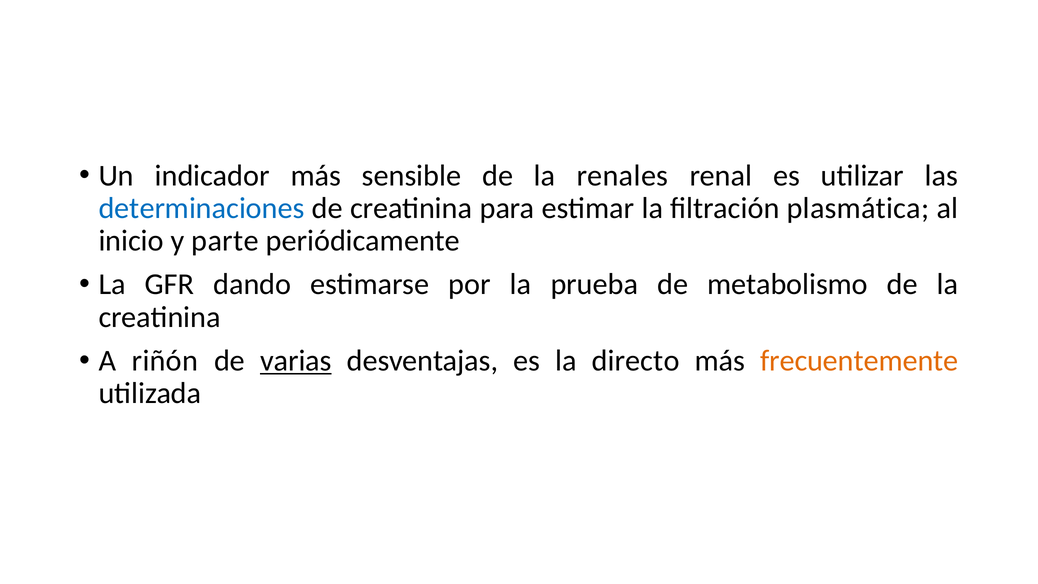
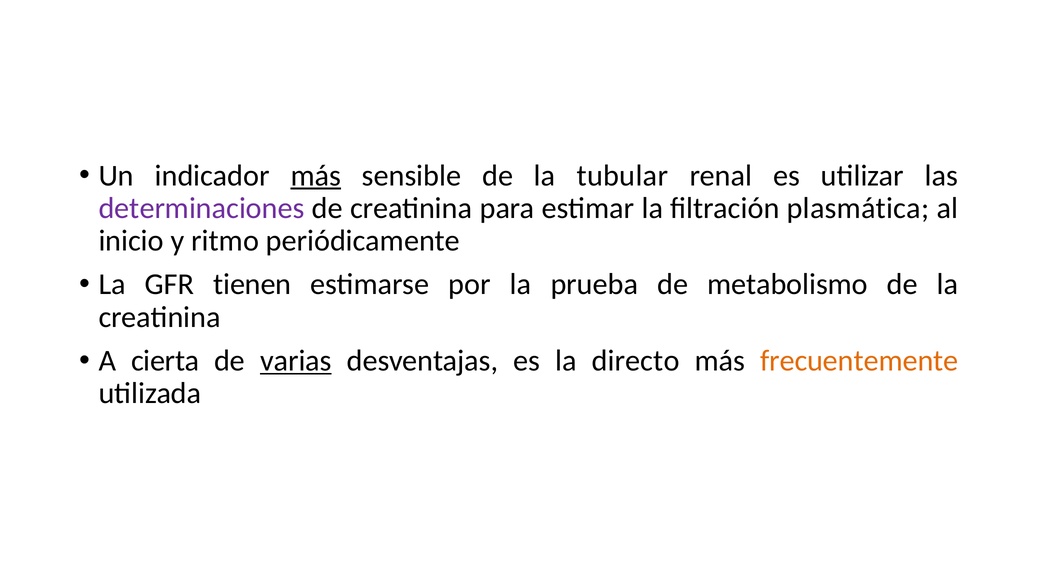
más underline: none -> present (316, 175)
renales: renales -> tubular (622, 175)
determinaciones colour: blue -> purple (202, 208)
parte: parte -> ritmo (225, 241)
dando: dando -> tienen (252, 284)
riñón: riñón -> cierta (165, 361)
